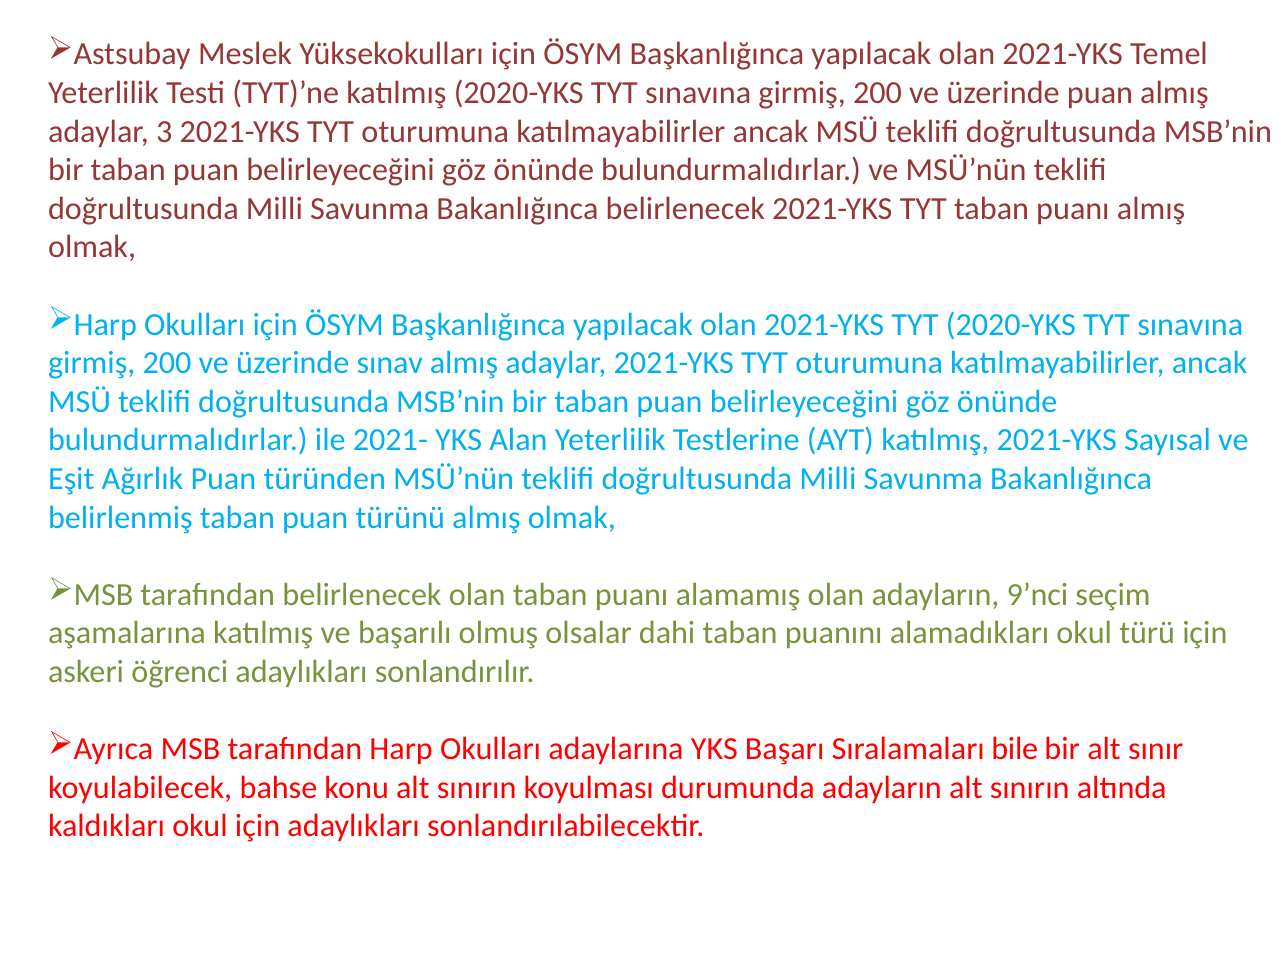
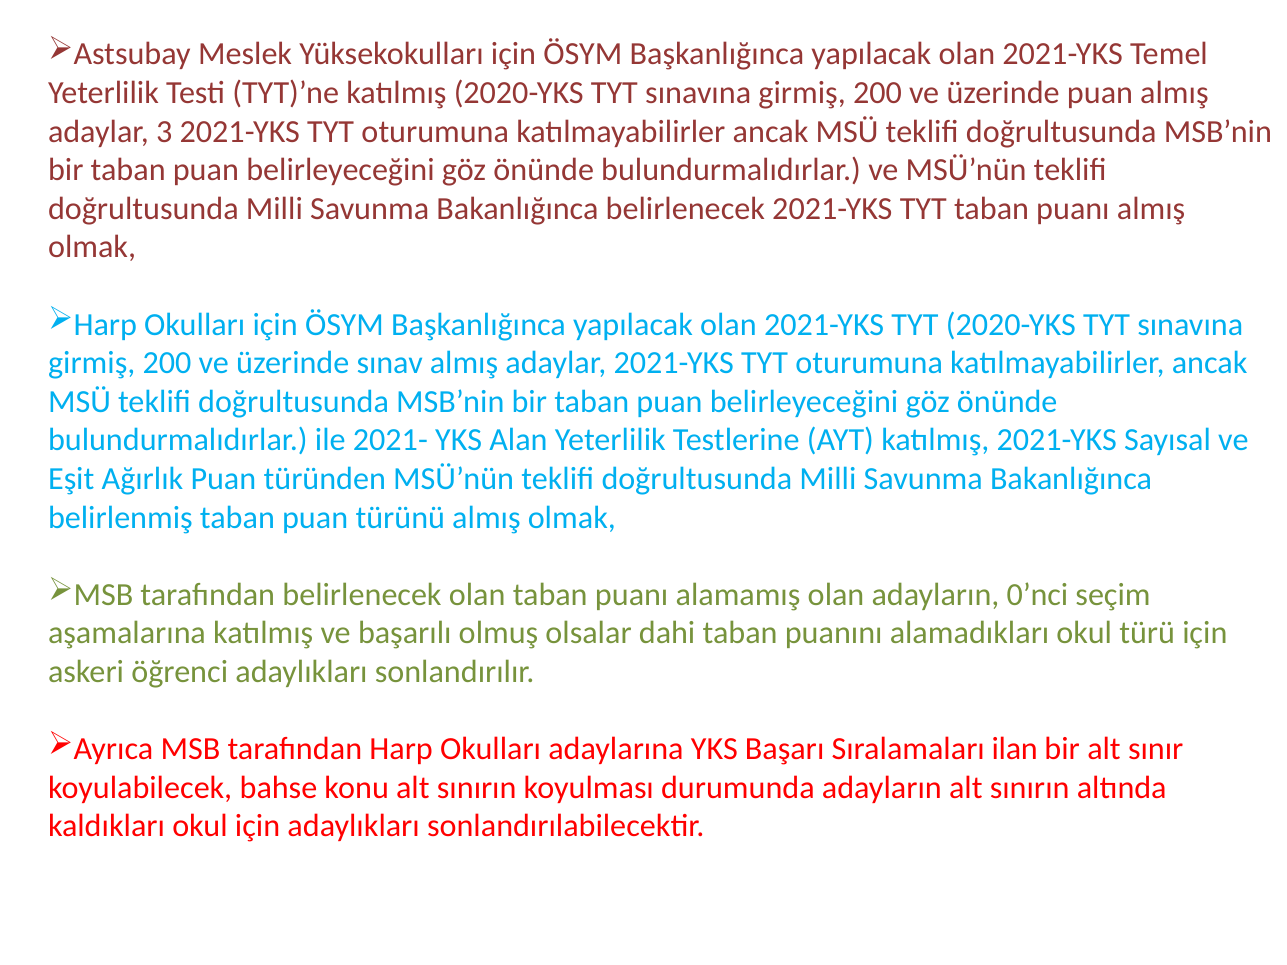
9’nci: 9’nci -> 0’nci (1037, 595)
bile: bile -> ilan (1015, 749)
